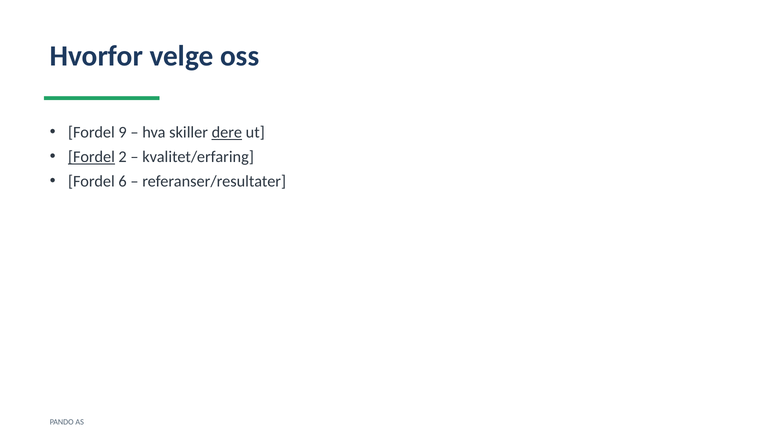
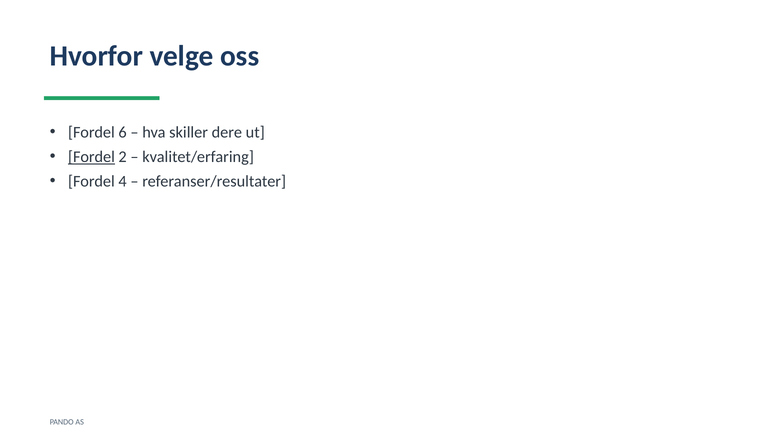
9: 9 -> 6 (123, 132)
dere underline: present -> none (227, 132)
6: 6 -> 4 (123, 181)
